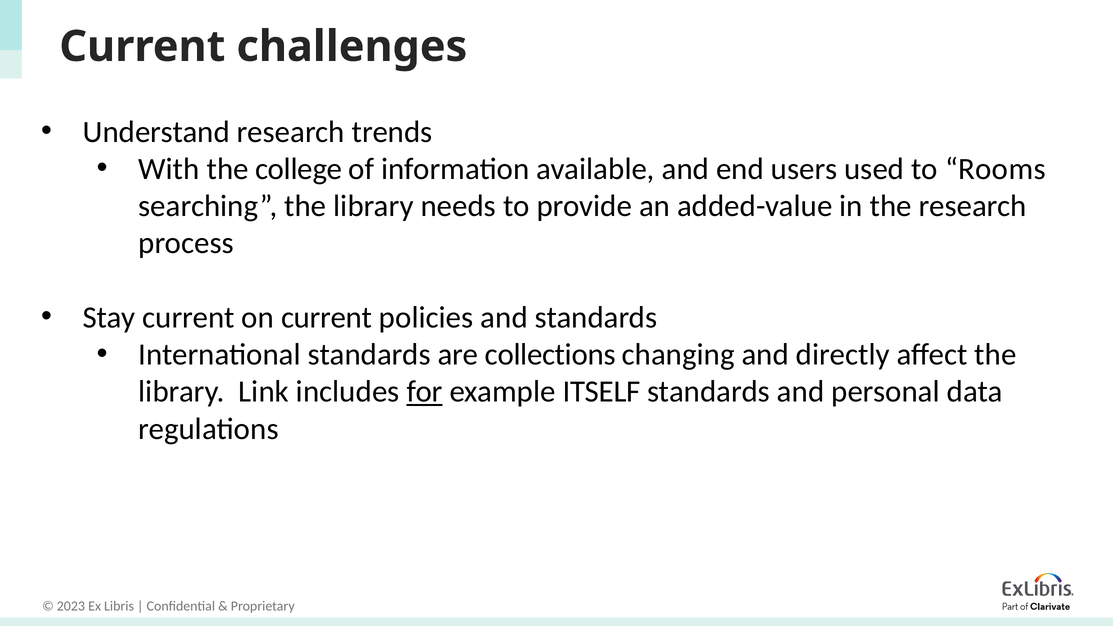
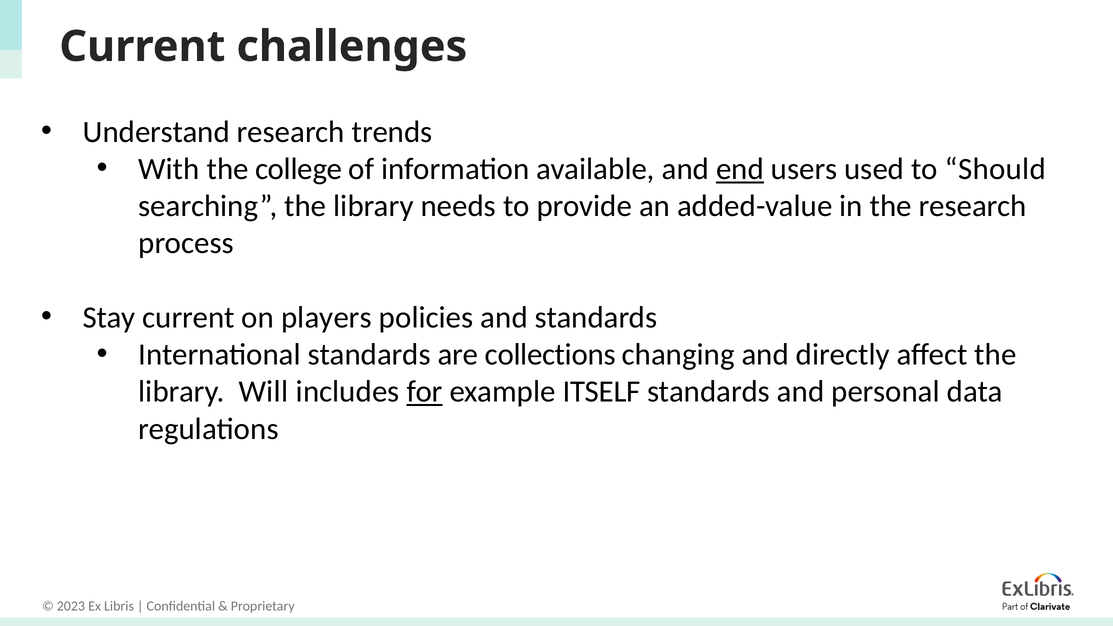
end underline: none -> present (740, 169)
Rooms: Rooms -> Should (995, 169)
on current: current -> players (327, 318)
Link: Link -> Will (264, 392)
